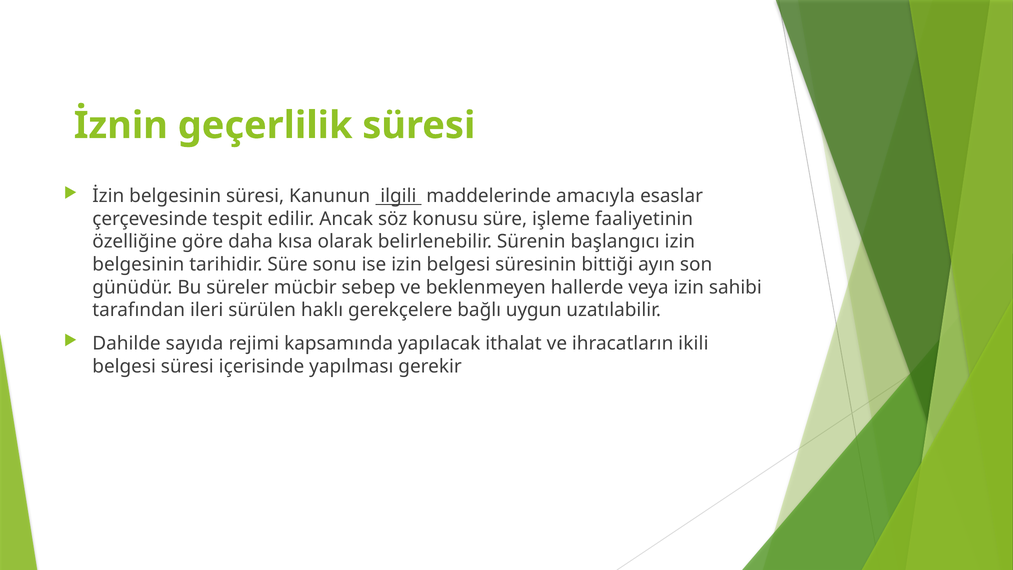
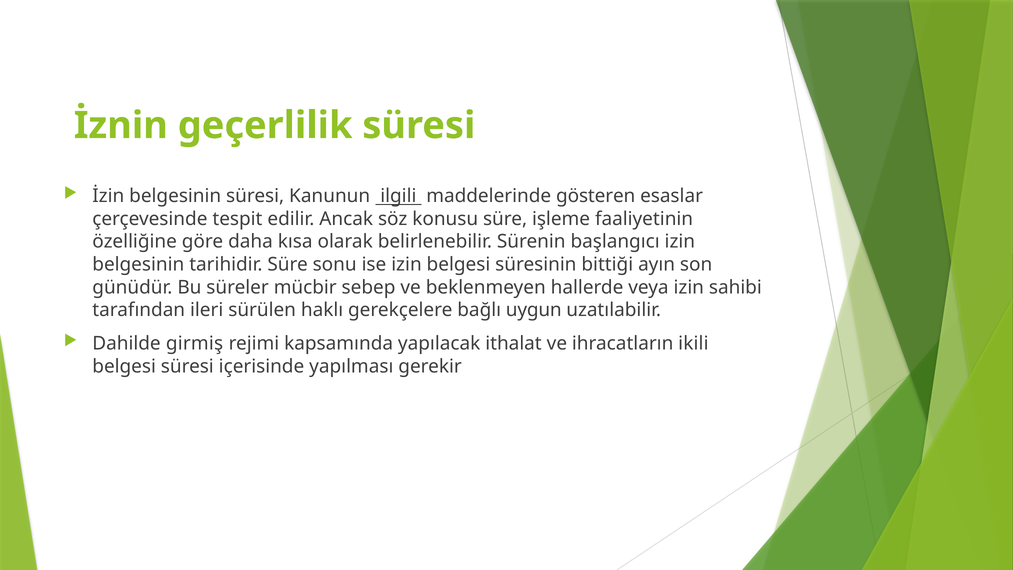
amacıyla: amacıyla -> gösteren (596, 196)
sayıda: sayıda -> girmiş (195, 343)
